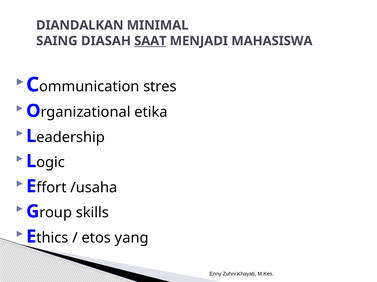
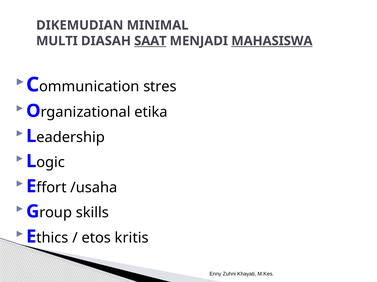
DIANDALKAN: DIANDALKAN -> DIKEMUDIAN (80, 25)
SAING: SAING -> MULTI (57, 41)
MAHASISWA underline: none -> present (272, 41)
yang: yang -> kritis (132, 238)
